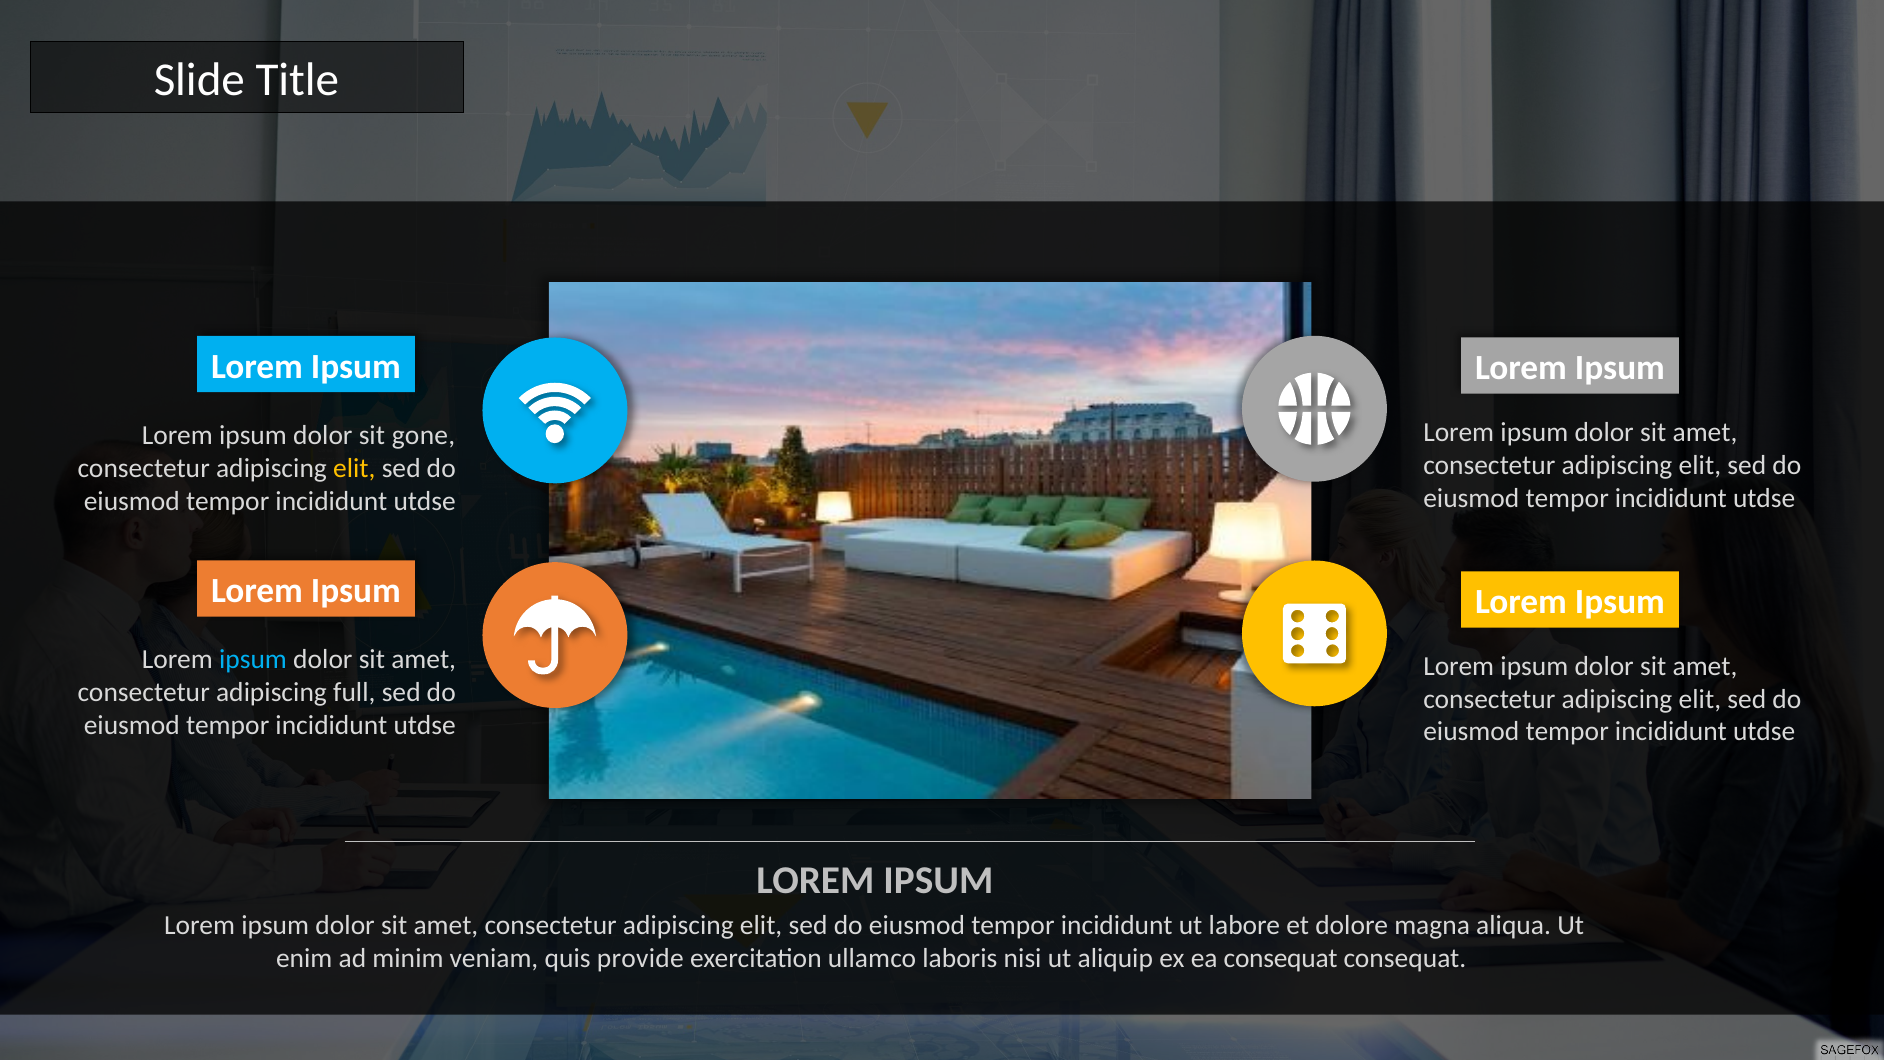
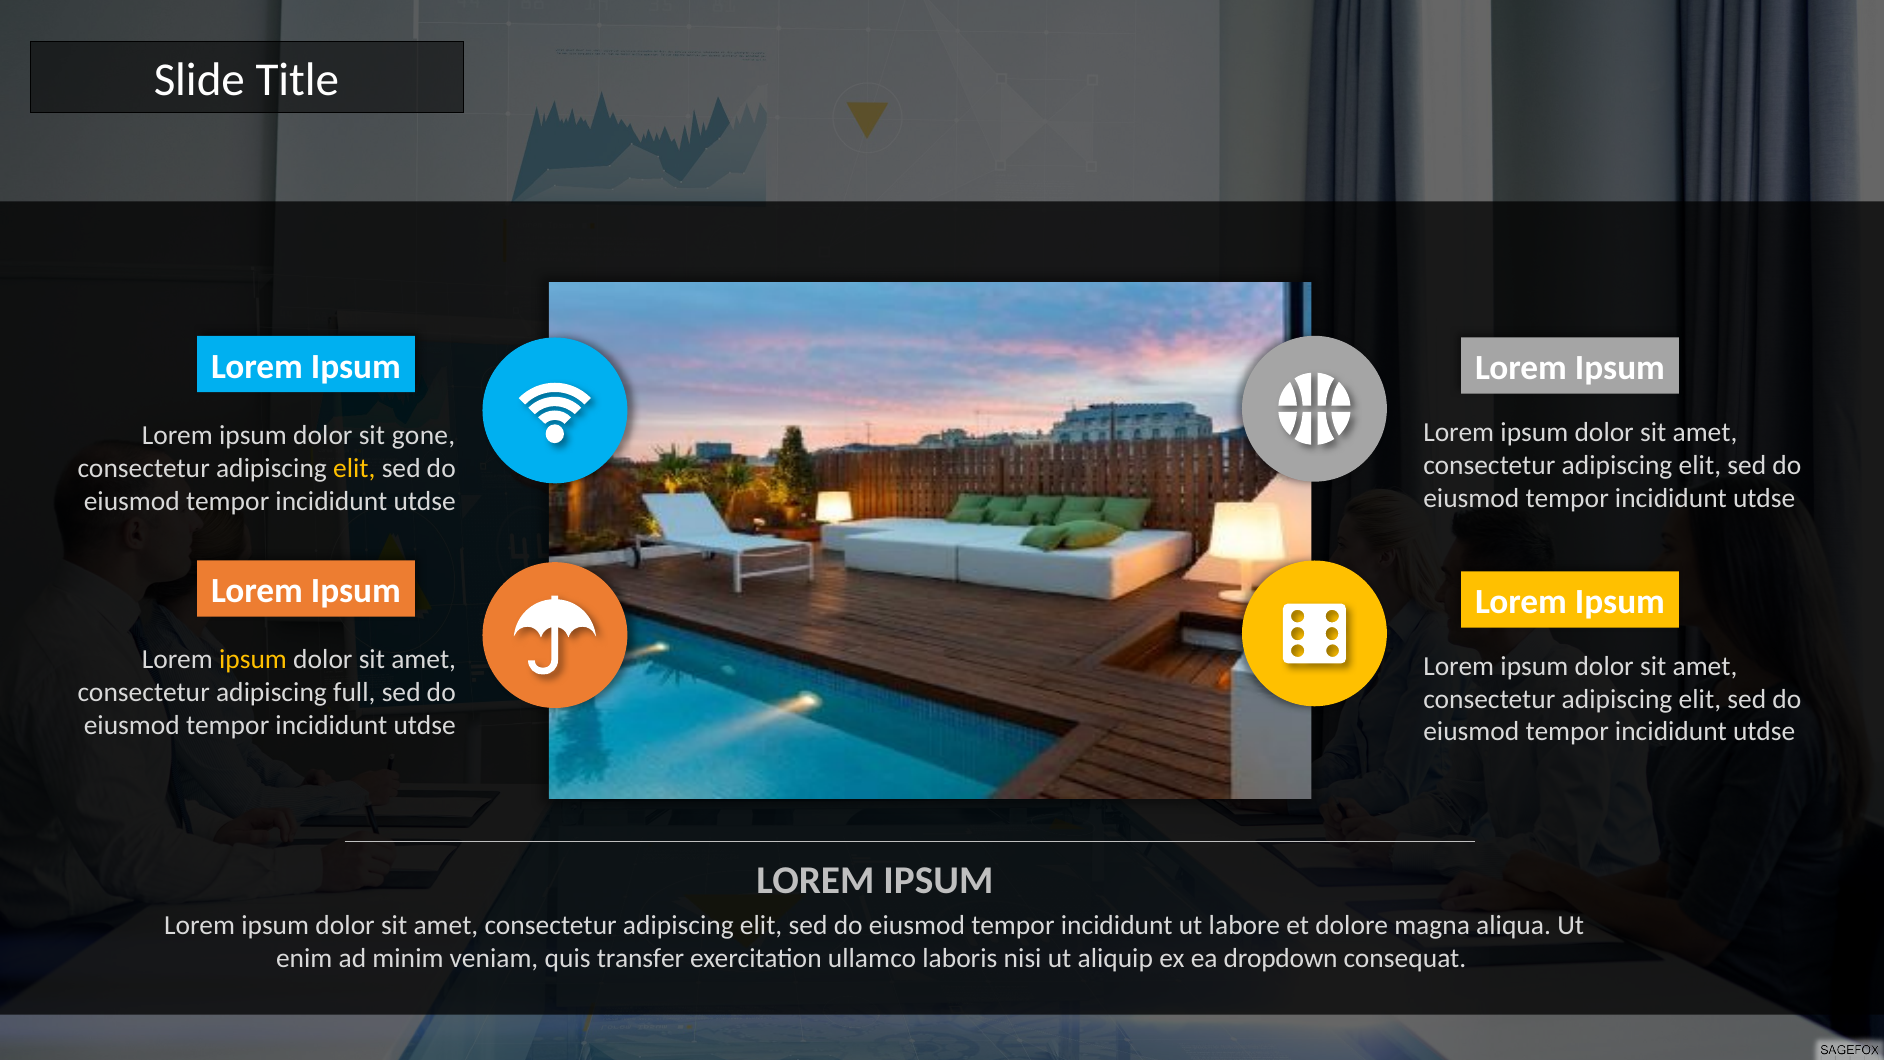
ipsum colour: light blue -> yellow (253, 660)
provide: provide -> transfer (641, 958)
ea consequat: consequat -> dropdown (1281, 958)
